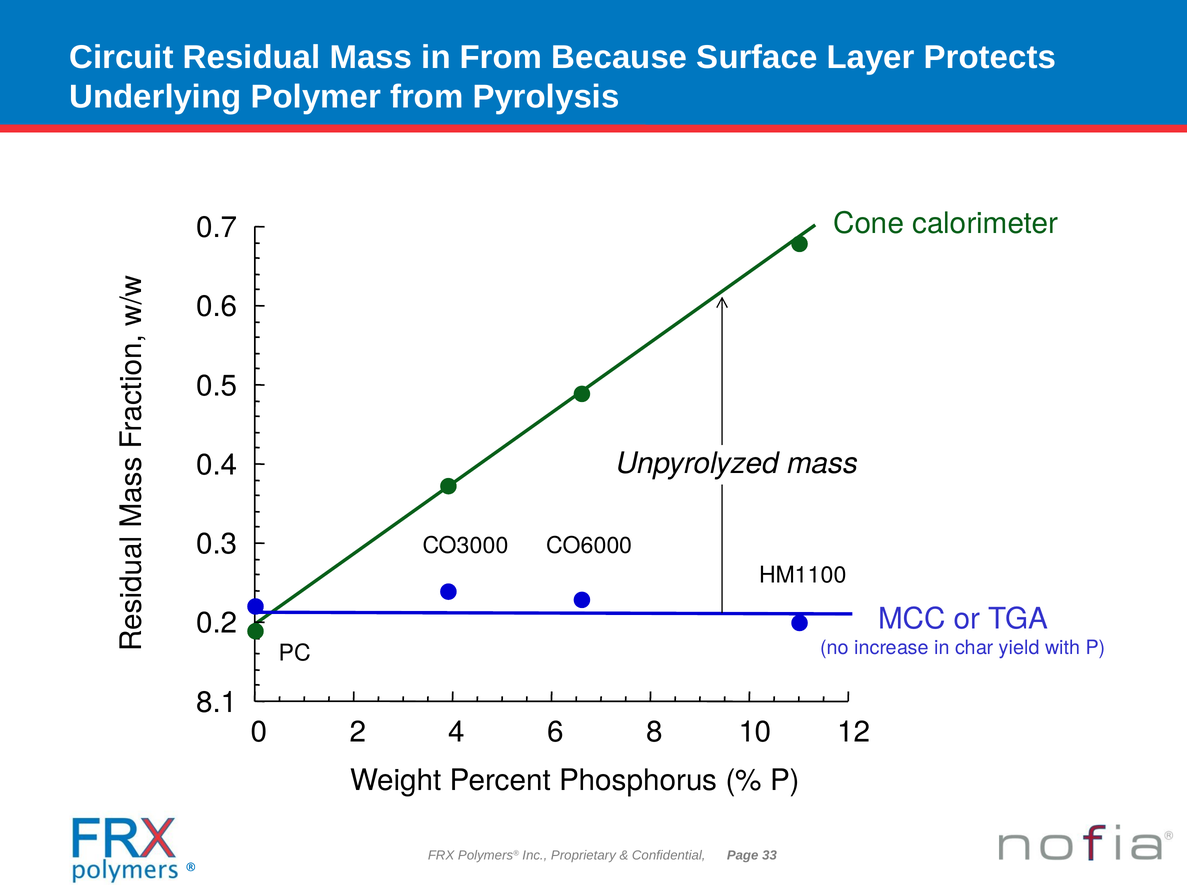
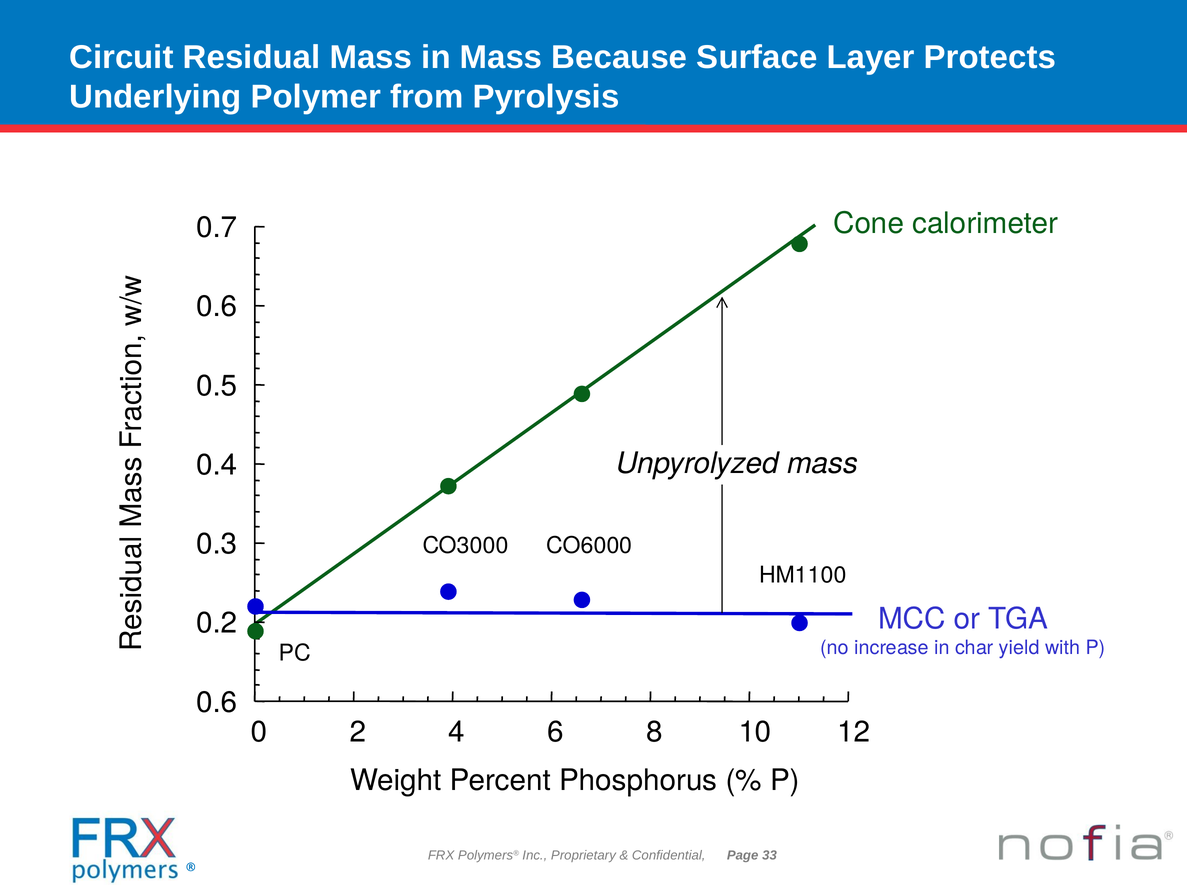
in From: From -> Mass (501, 57)
8.1: 8.1 -> 0.6 (217, 702)
